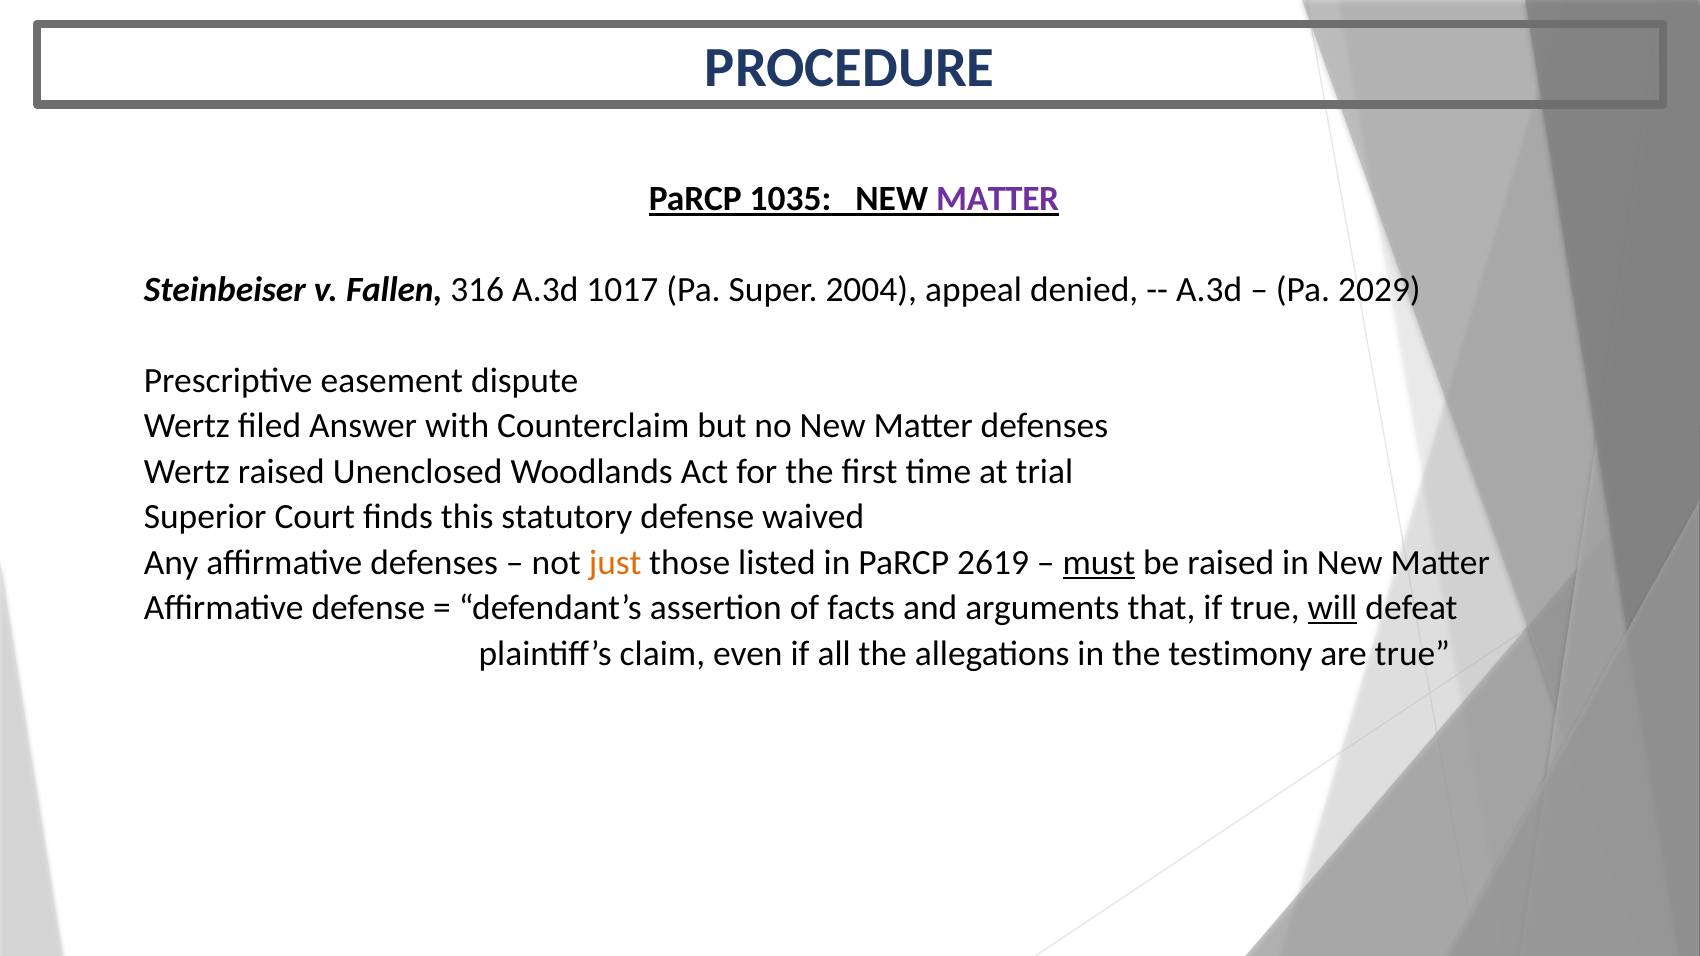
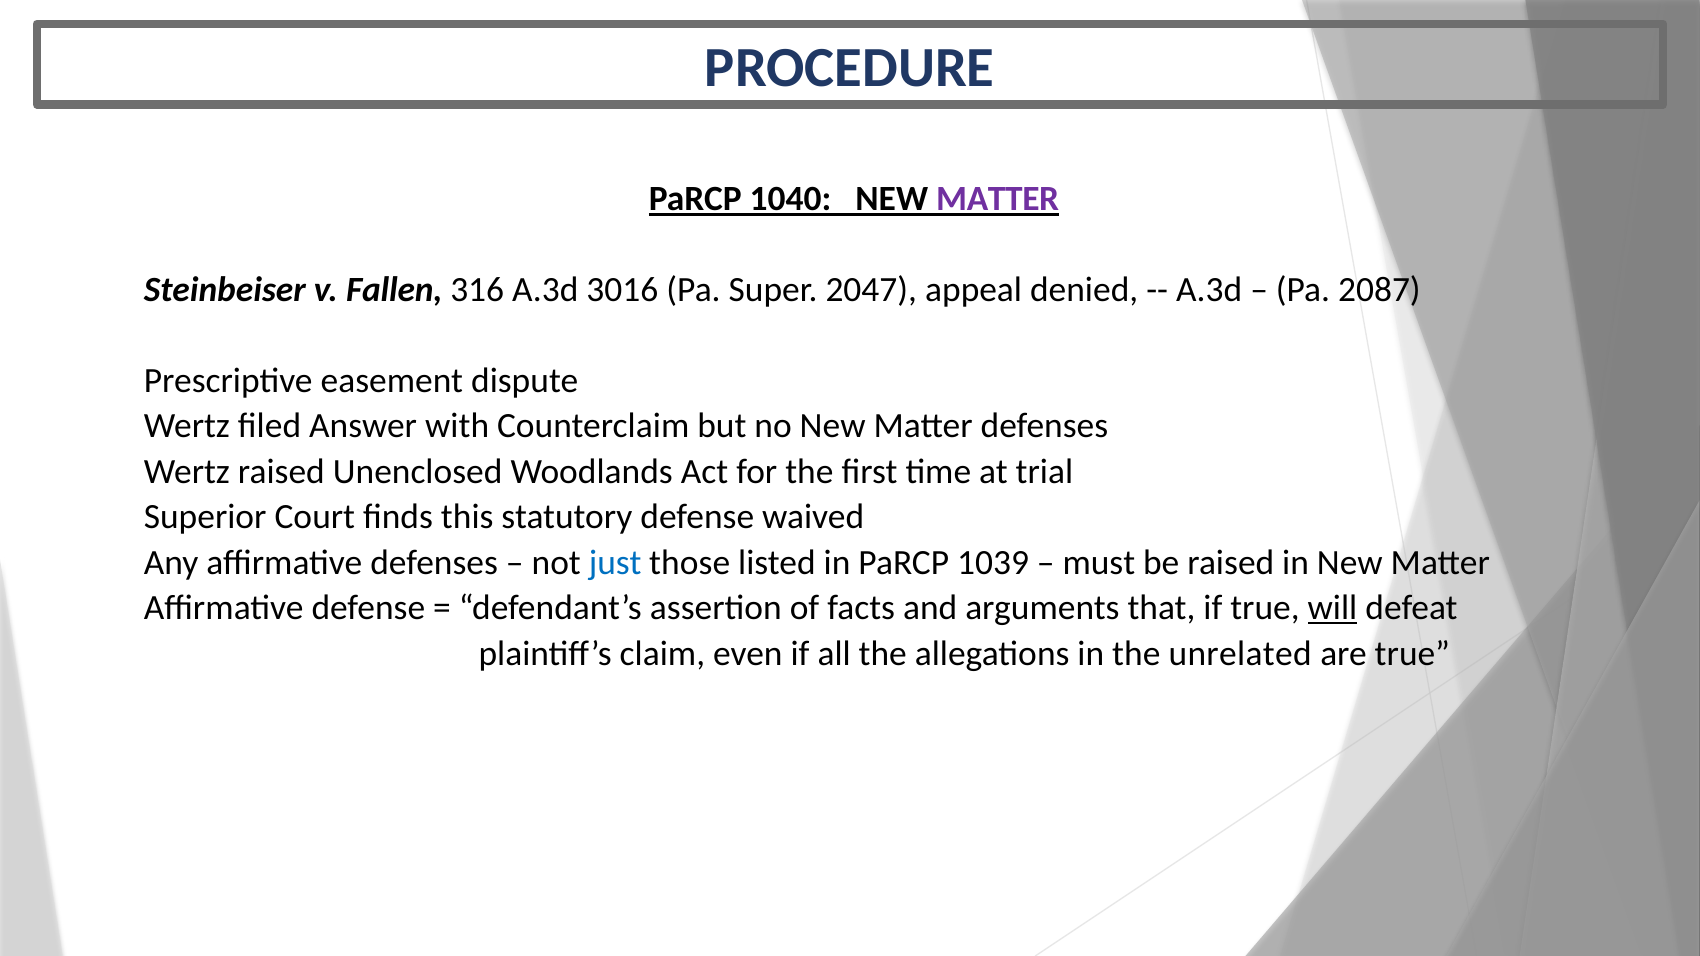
1035: 1035 -> 1040 (791, 199)
1017: 1017 -> 3016 (622, 290)
2004: 2004 -> 2047 (871, 290)
2029: 2029 -> 2087 (1379, 290)
just colour: orange -> blue (615, 563)
2619: 2619 -> 1039 (993, 563)
must underline: present -> none (1099, 563)
testimony: testimony -> unrelated (1240, 654)
